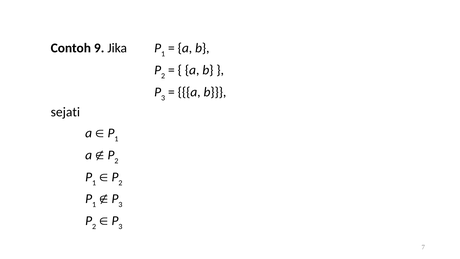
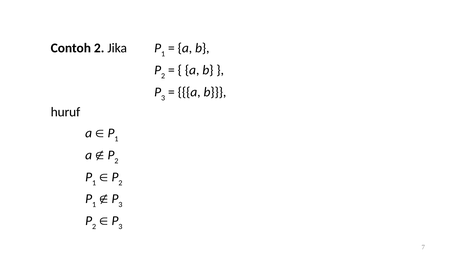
Contoh 9: 9 -> 2 (99, 48)
sejati: sejati -> huruf (65, 112)
